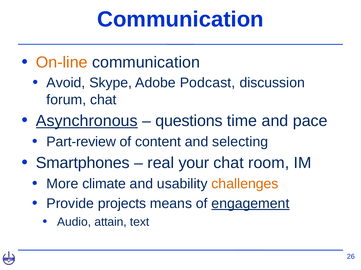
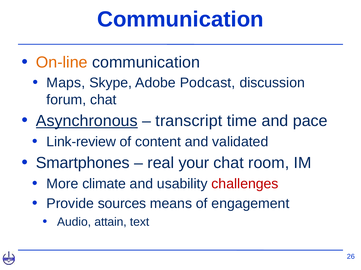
Avoid: Avoid -> Maps (66, 83)
questions: questions -> transcript (189, 121)
Part-review: Part-review -> Link-review (81, 142)
selecting: selecting -> validated (240, 142)
challenges colour: orange -> red (245, 184)
projects: projects -> sources (122, 204)
engagement underline: present -> none (250, 204)
